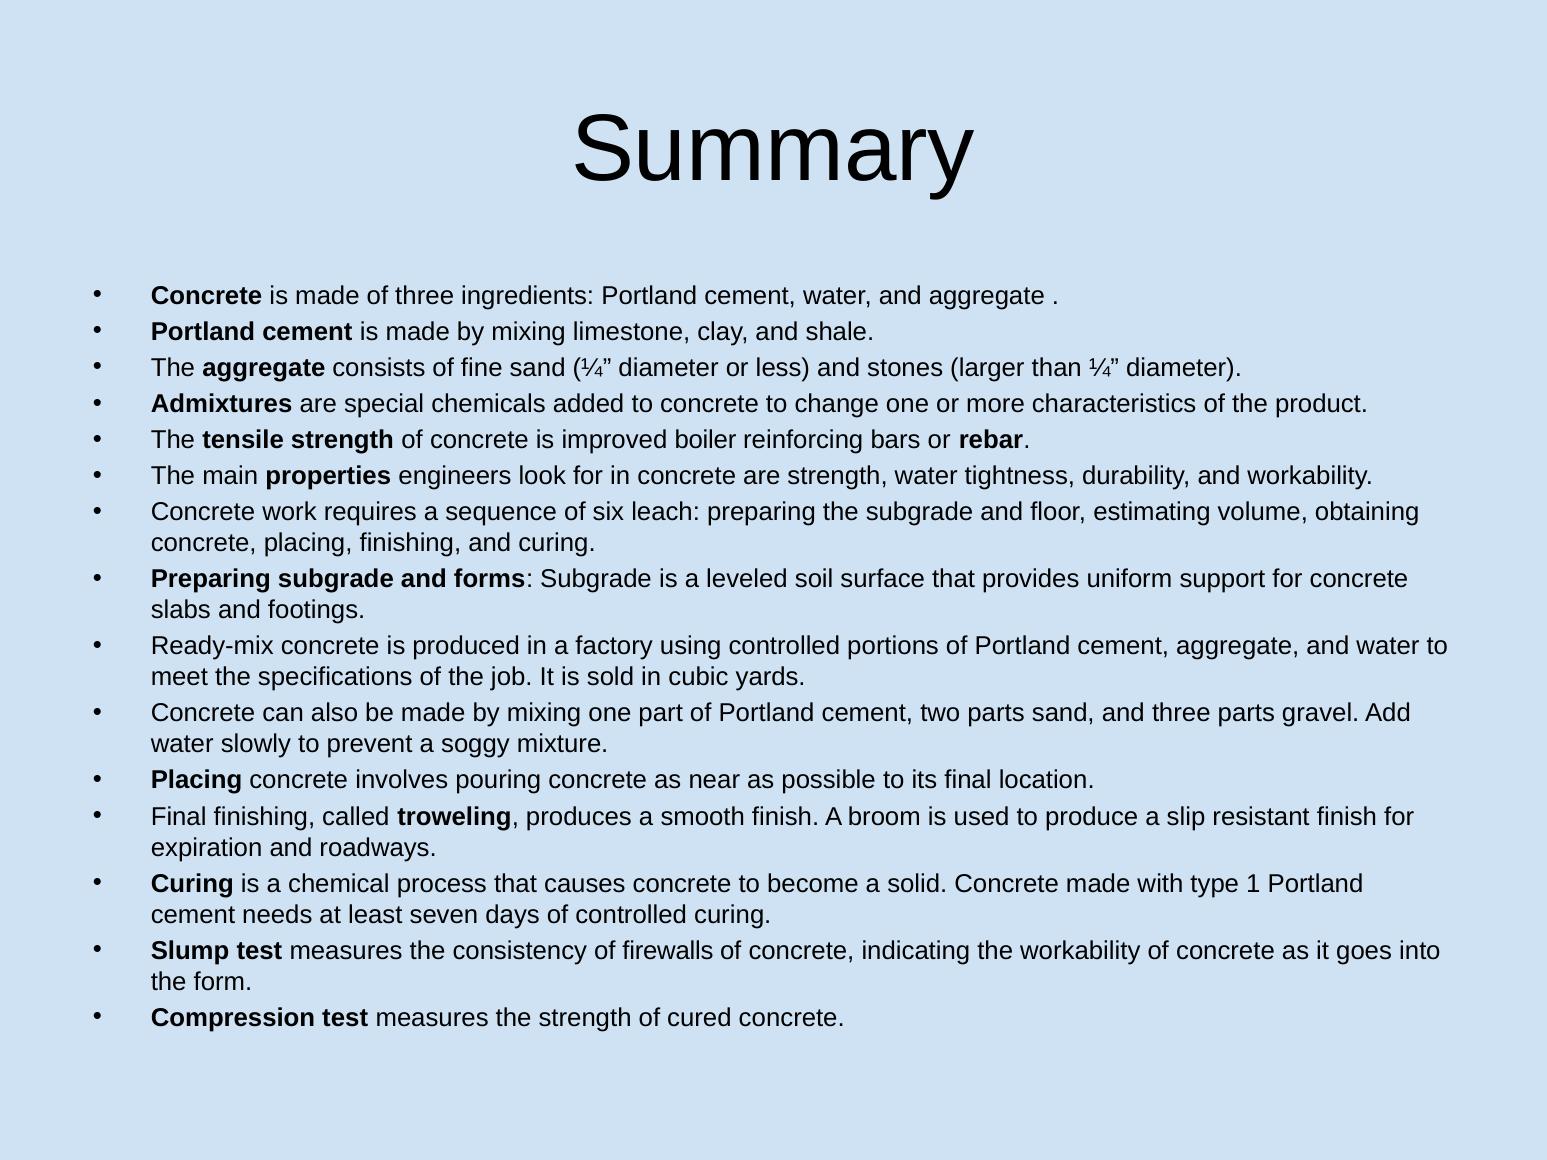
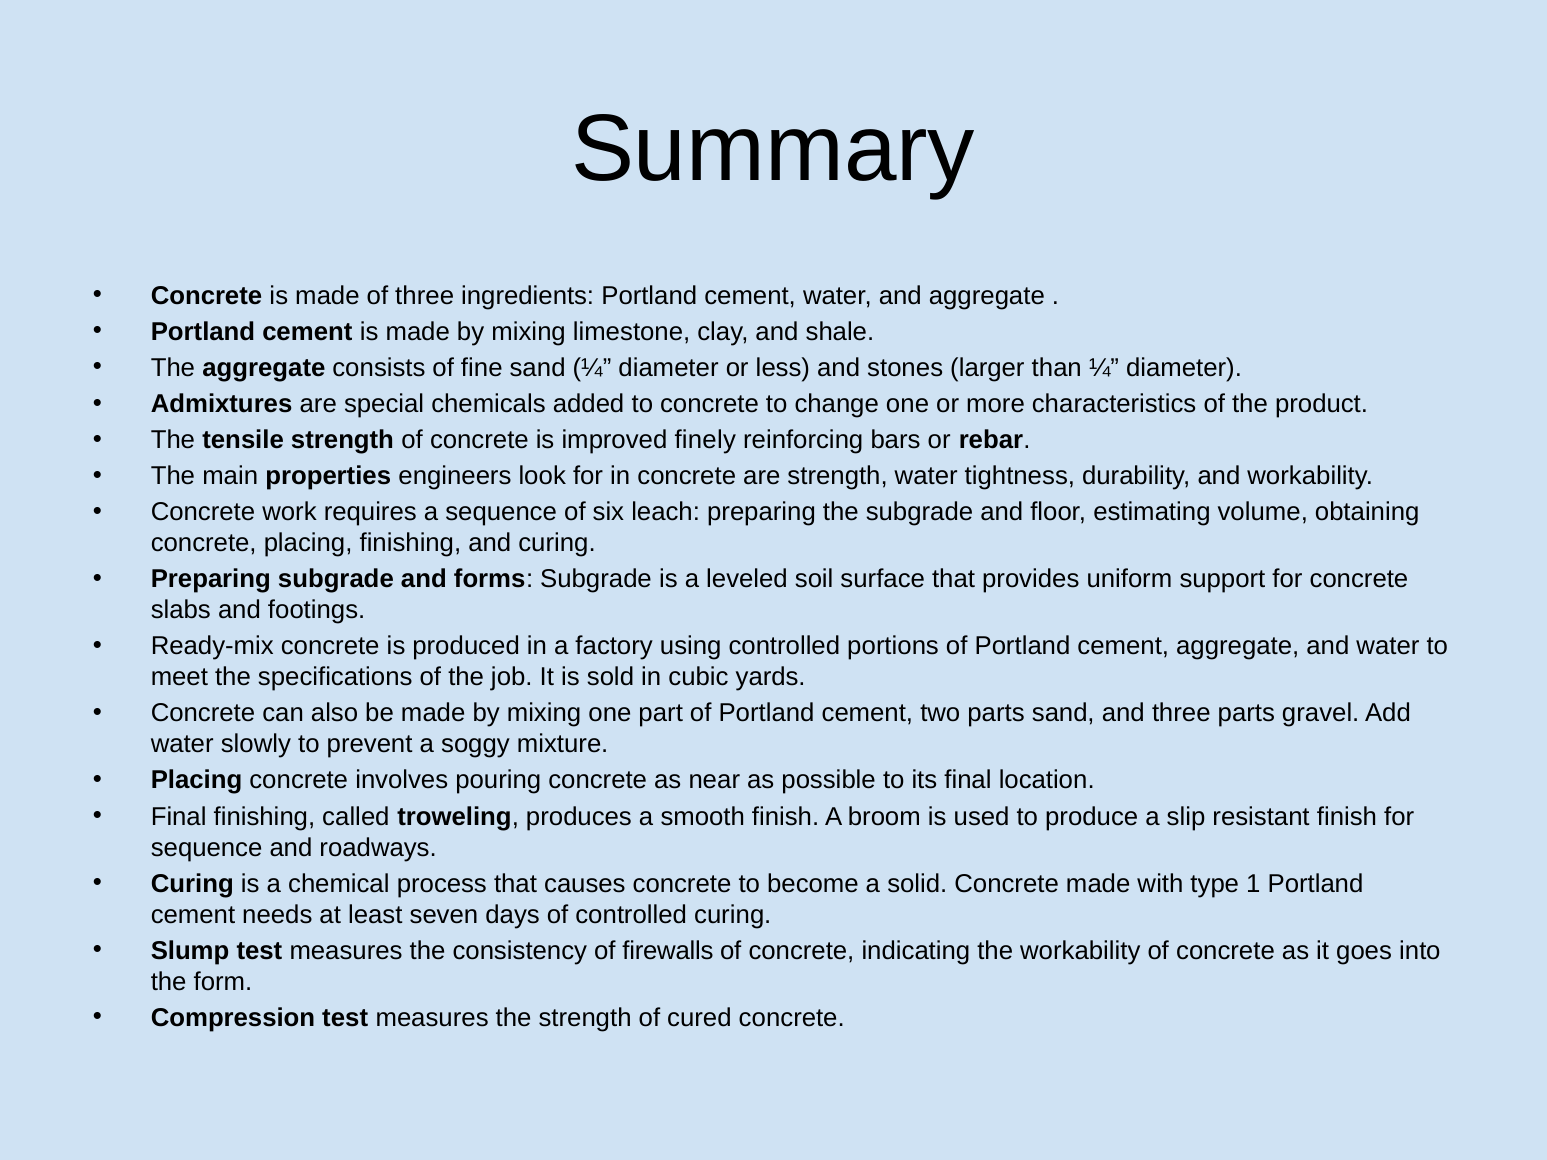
boiler: boiler -> finely (705, 440)
expiration: expiration -> sequence (207, 848)
